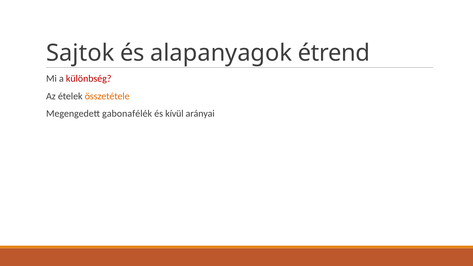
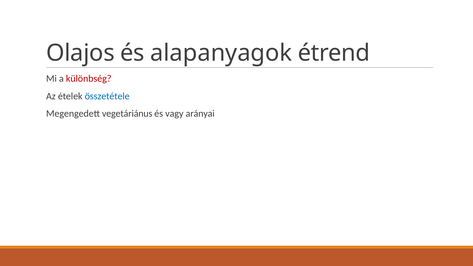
Sajtok: Sajtok -> Olajos (80, 53)
összetétele colour: orange -> blue (107, 96)
gabonafélék: gabonafélék -> vegetáriánus (127, 114)
kívül: kívül -> vagy (174, 114)
